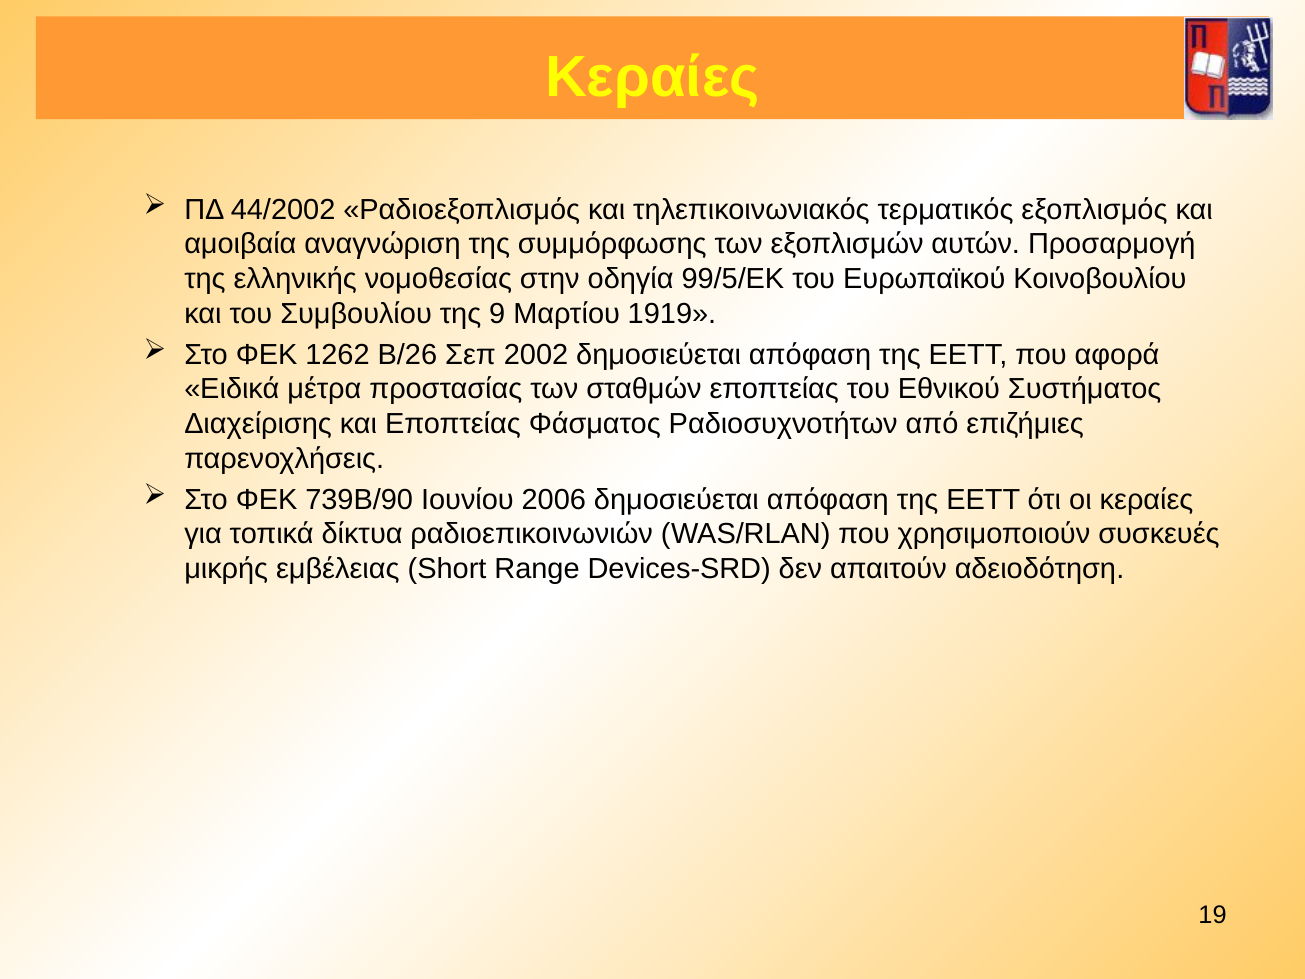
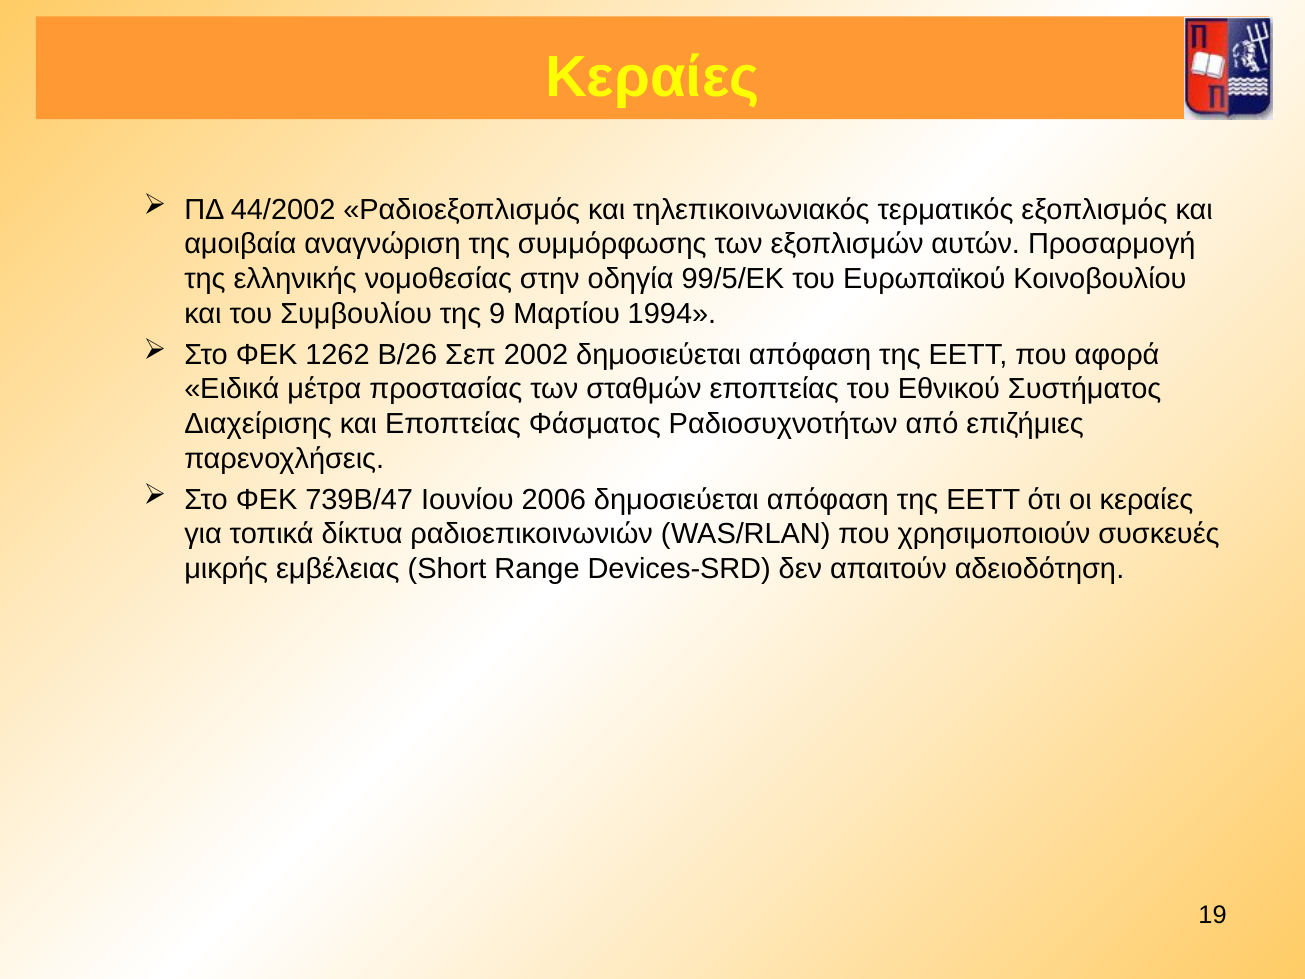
1919: 1919 -> 1994 (672, 314)
739Β/90: 739Β/90 -> 739Β/47 (359, 499)
